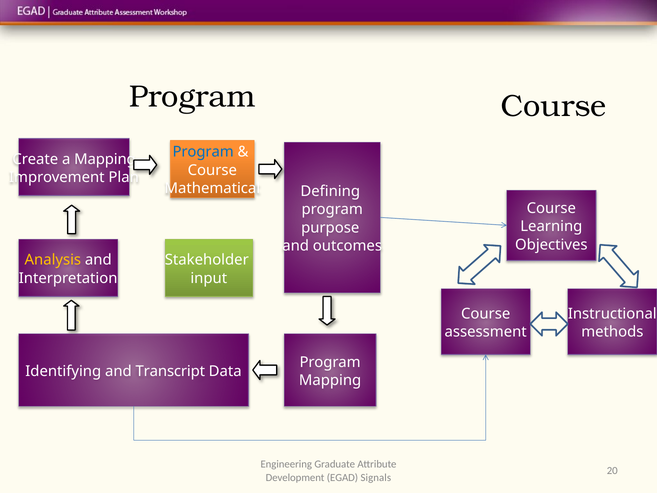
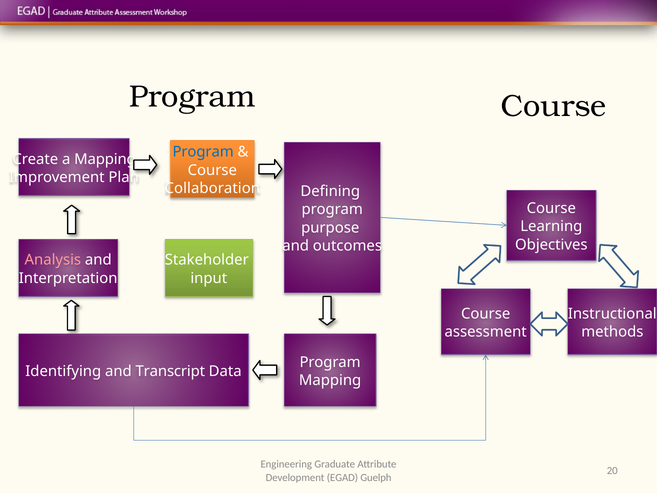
Mathematical: Mathematical -> Collaboration (212, 188)
Analysis colour: yellow -> pink (53, 260)
Signals: Signals -> Guelph (376, 477)
